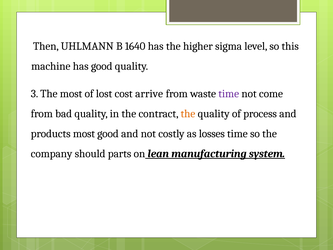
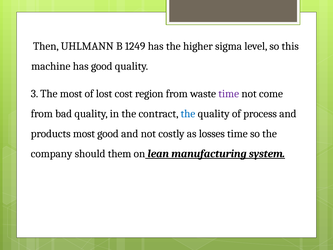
1640: 1640 -> 1249 (135, 46)
arrive: arrive -> region (149, 94)
the colour: orange -> blue (188, 114)
parts: parts -> them (120, 153)
